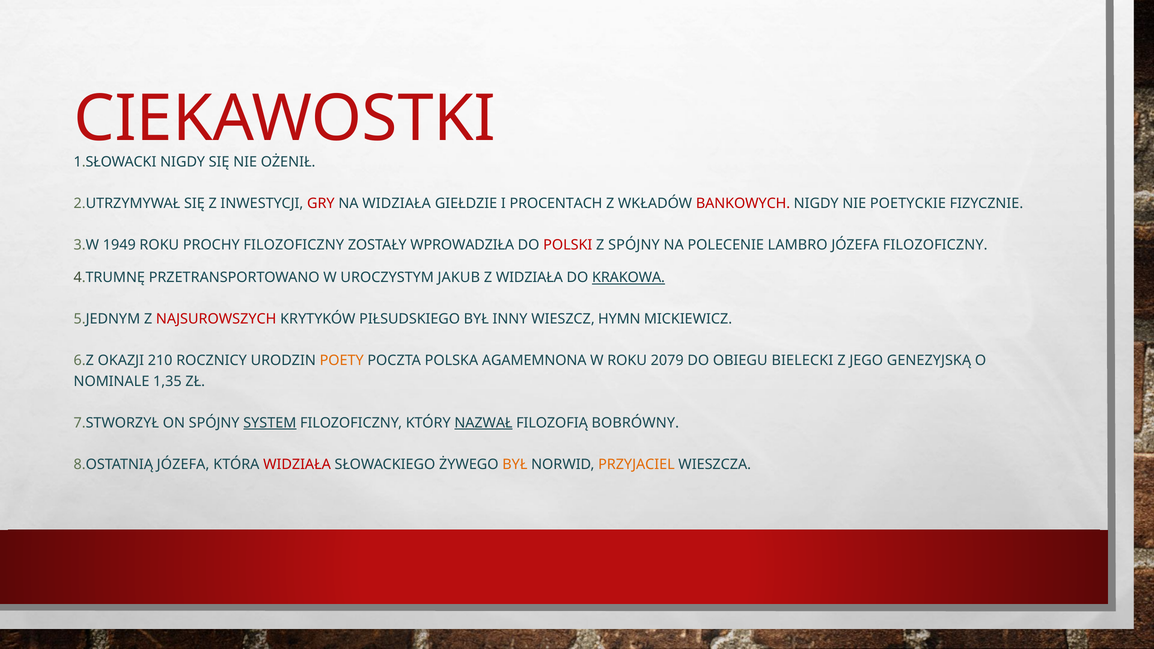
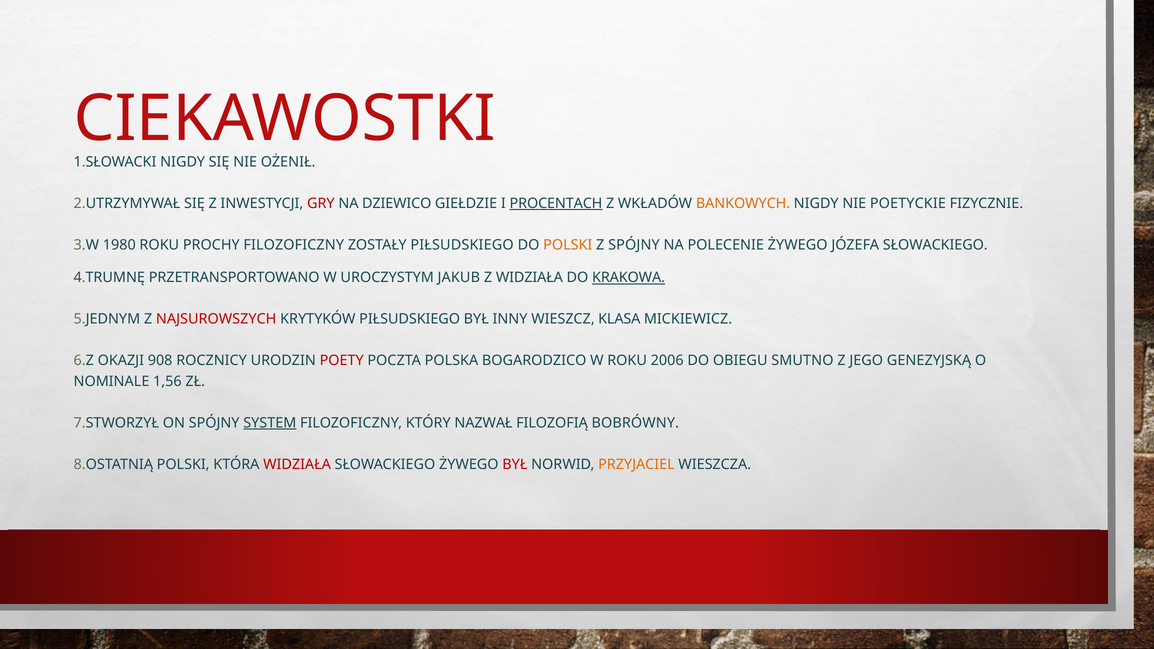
NA WIDZIAŁA: WIDZIAŁA -> DZIEWICO (397, 203)
PROCENTACH underline: none -> present (556, 203)
BANKOWYCH colour: red -> orange (743, 203)
1949: 1949 -> 1980 (119, 245)
ZOSTAŁY WPROWADZIŁA: WPROWADZIŁA -> PIŁSUDSKIEGO (462, 245)
POLSKI colour: red -> orange (568, 245)
POLECENIE LAMBRO: LAMBRO -> ŻYWEGO (798, 245)
JÓZEFA FILOZOFICZNY: FILOZOFICZNY -> SŁOWACKIEGO (935, 245)
HYMN: HYMN -> KLASA (619, 319)
210: 210 -> 908 (160, 361)
POETY colour: orange -> red (342, 361)
AGAMEMNONA: AGAMEMNONA -> BOGARODZICO (534, 361)
2079: 2079 -> 2006 (667, 361)
BIELECKI: BIELECKI -> SMUTNO (802, 361)
1,35: 1,35 -> 1,56 (167, 381)
NAZWAŁ underline: present -> none (484, 423)
8.OSTATNIĄ JÓZEFA: JÓZEFA -> POLSKI (183, 464)
BYŁ colour: orange -> red (515, 464)
